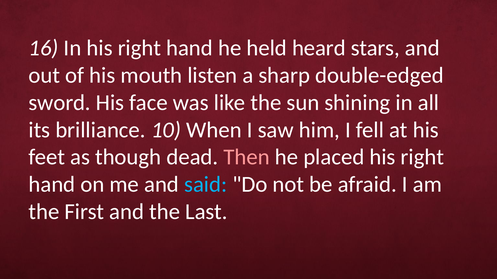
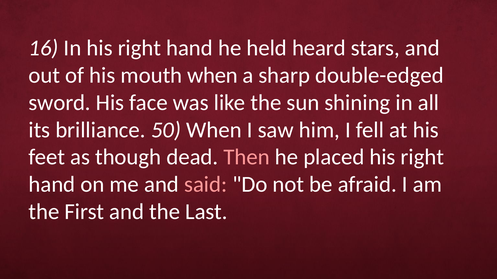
mouth listen: listen -> when (212, 75)
10: 10 -> 50 (166, 130)
said colour: light blue -> pink (206, 185)
